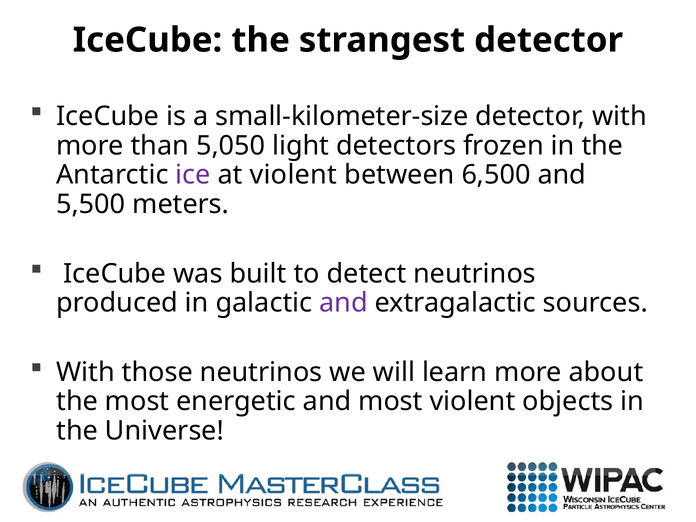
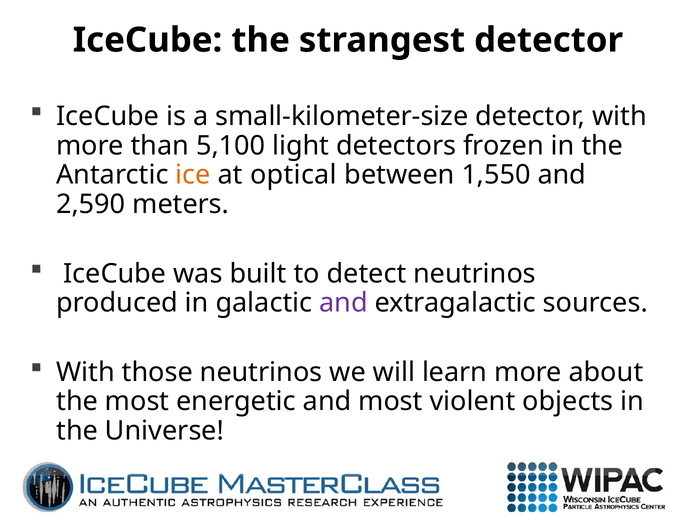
5,050: 5,050 -> 5,100 (231, 146)
ice colour: purple -> orange (193, 175)
at violent: violent -> optical (293, 175)
6,500: 6,500 -> 1,550 (496, 175)
5,500: 5,500 -> 2,590 (91, 204)
